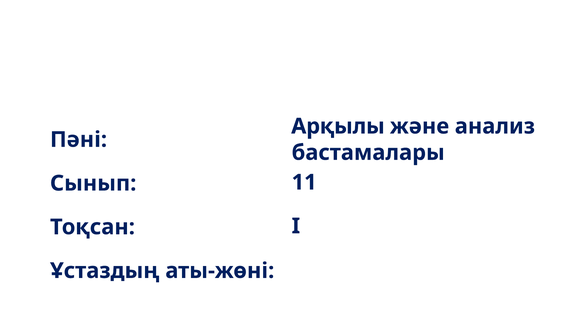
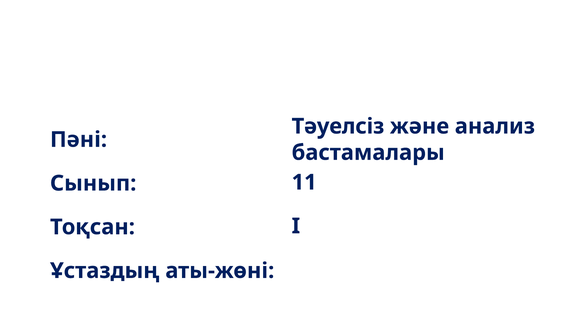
Арқылы: Арқылы -> Тәуелсіз (338, 126)
